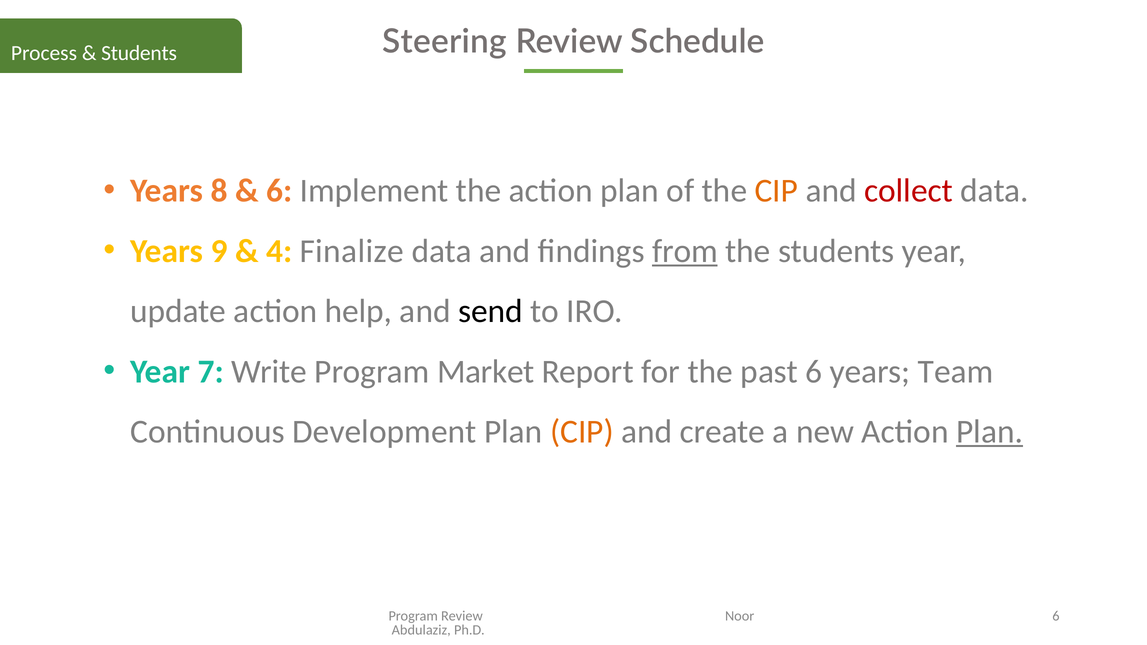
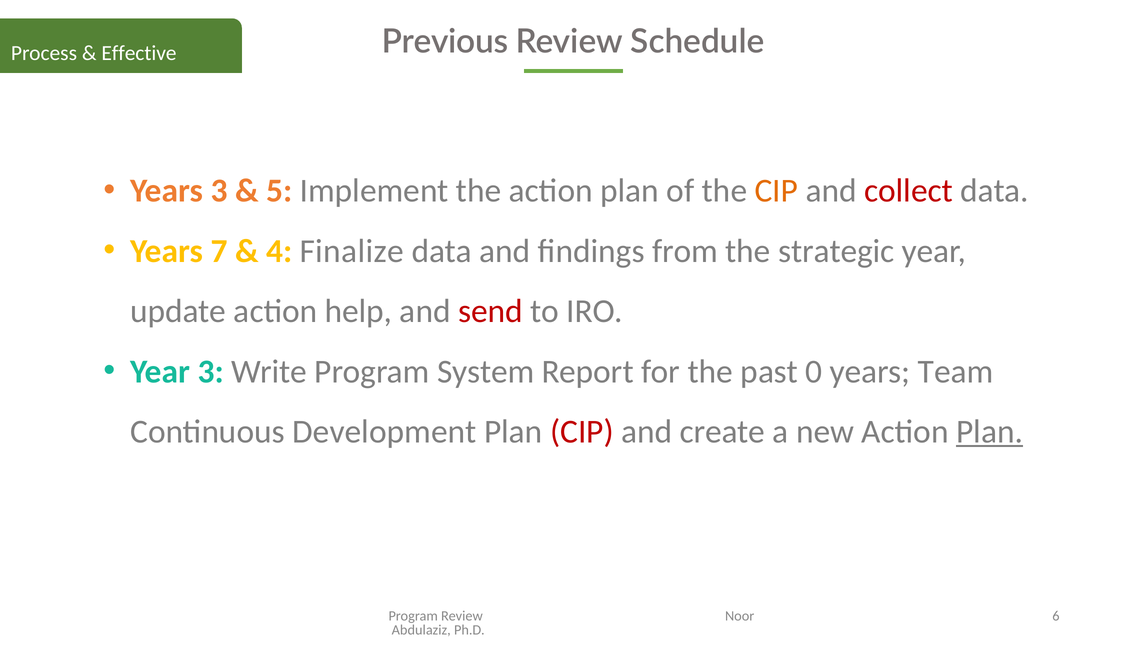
Steering: Steering -> Previous (445, 42)
Students: Students -> Effective (139, 53)
Years 8: 8 -> 3 (219, 191)
6: 6 -> 5 (279, 191)
9: 9 -> 7 (219, 251)
from underline: present -> none (685, 251)
the students: students -> strategic (836, 251)
send colour: black -> red (490, 311)
Year 7: 7 -> 3 (211, 372)
Market: Market -> System (486, 372)
past 6: 6 -> 0 (814, 372)
CIP colour: orange -> red (582, 432)
